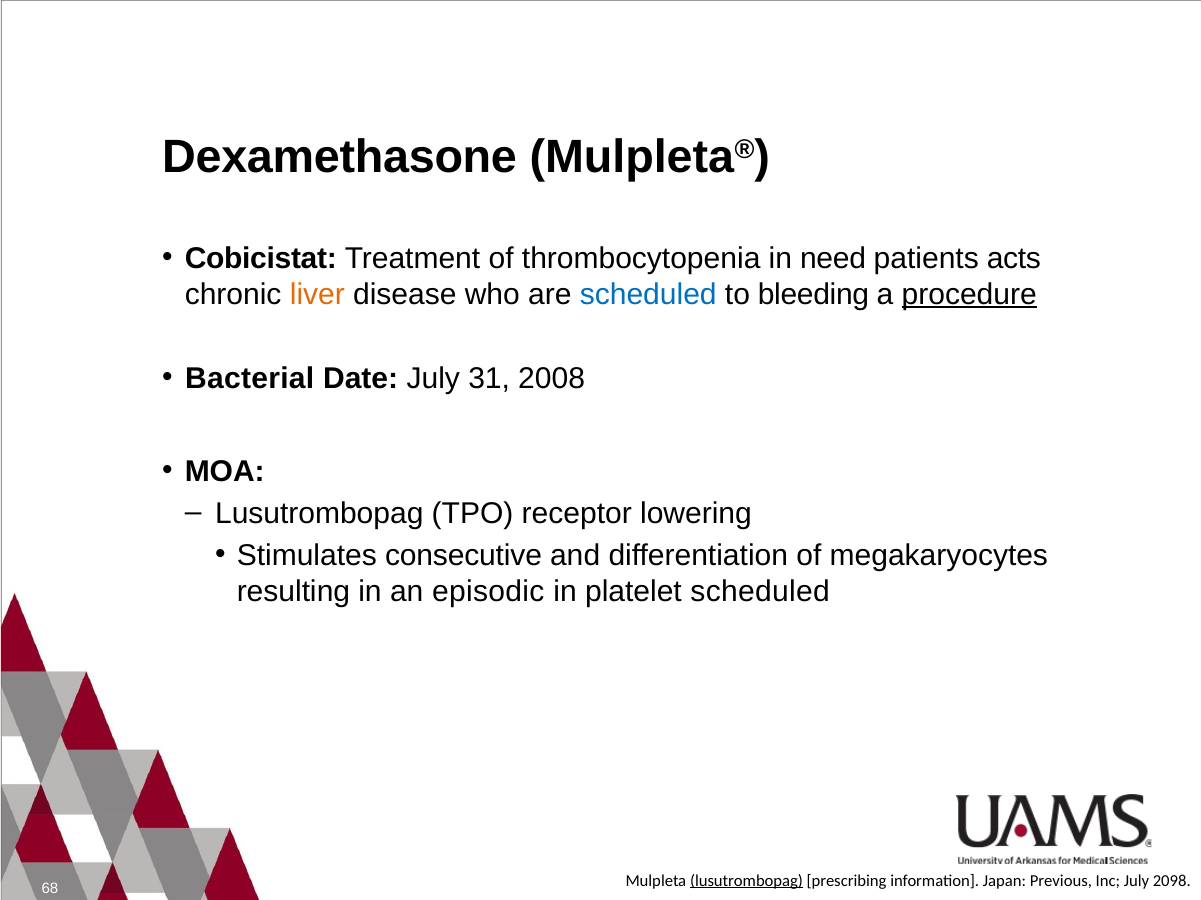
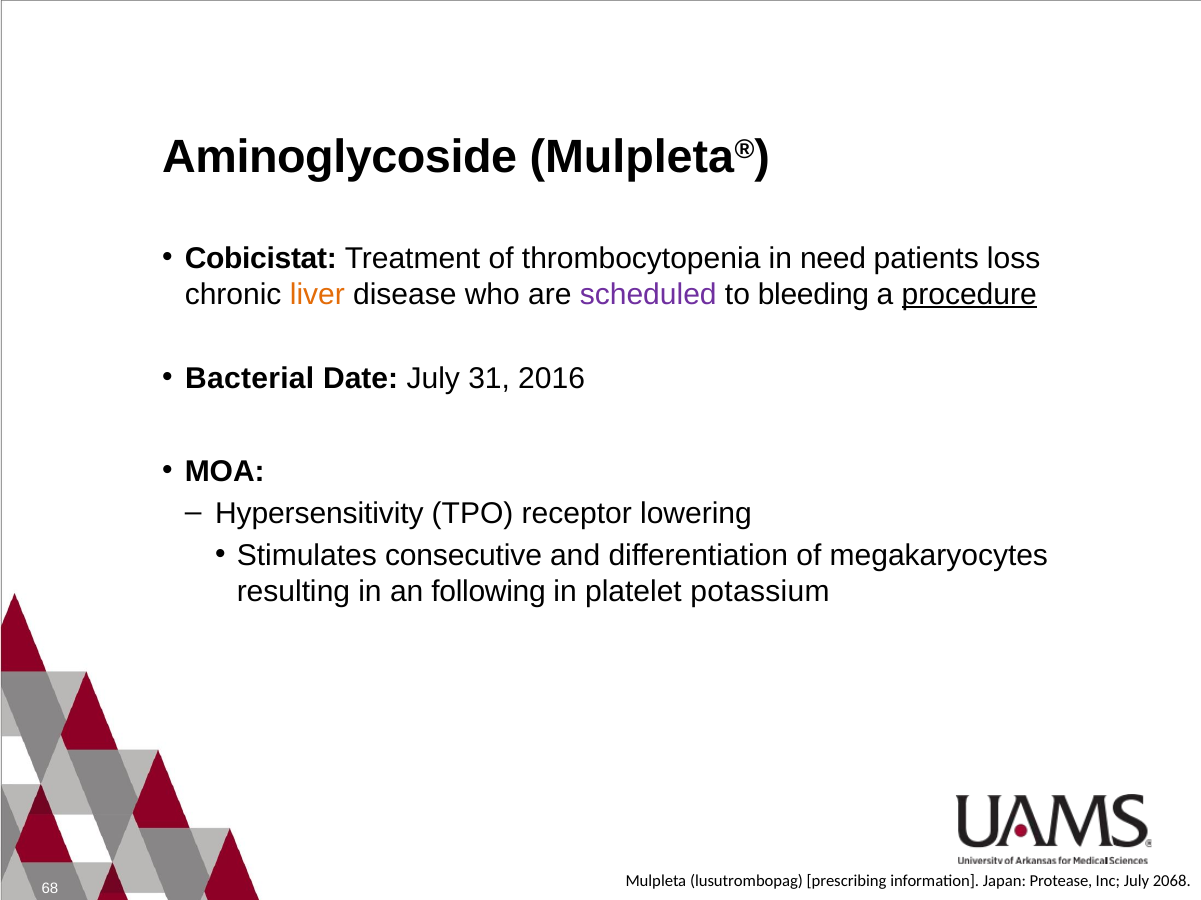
Dexamethasone: Dexamethasone -> Aminoglycoside (340, 157)
acts: acts -> loss (1014, 258)
scheduled colour: blue -> purple (648, 294)
2008: 2008 -> 2016 (552, 378)
Lusutrombopag: Lusutrombopag -> Hypersensitivity (319, 514)
episodic: episodic -> following (489, 592)
platelet scheduled: scheduled -> potassium (760, 592)
lusutrombopag underline: present -> none (746, 881)
Previous: Previous -> Protease (1061, 881)
2098: 2098 -> 2068 (1172, 881)
